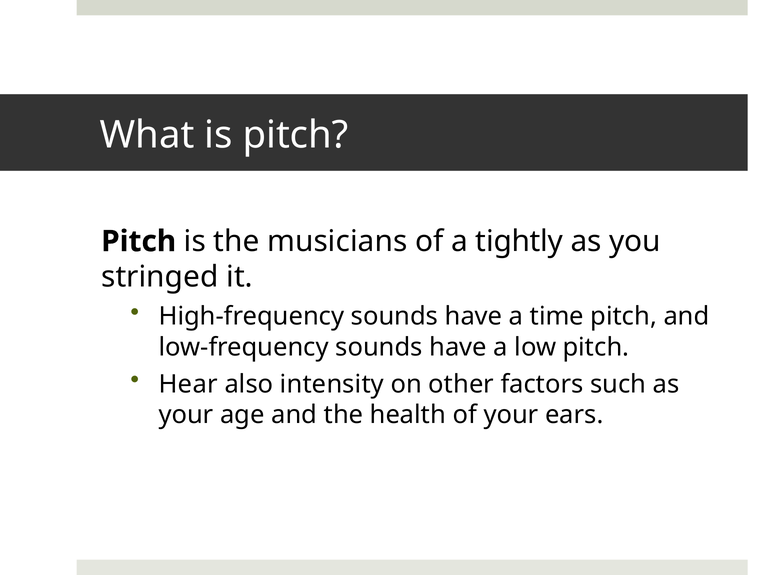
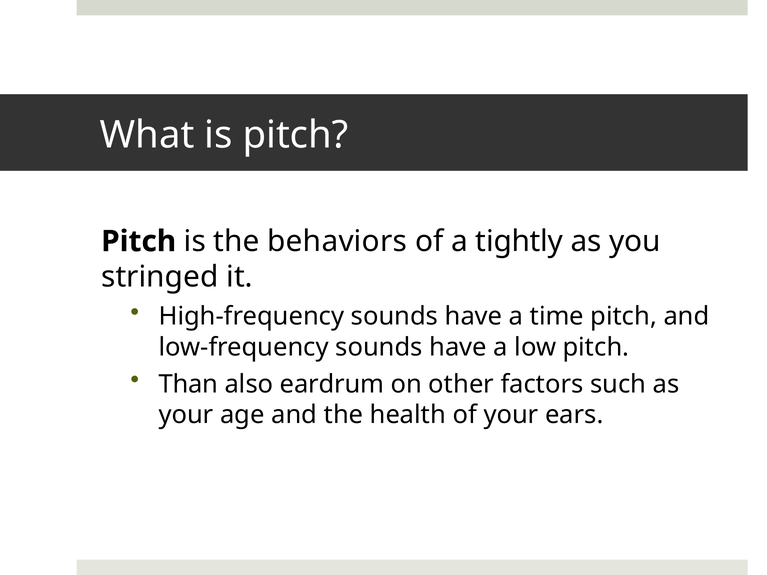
musicians: musicians -> behaviors (337, 241)
Hear: Hear -> Than (188, 384)
intensity: intensity -> eardrum (332, 384)
